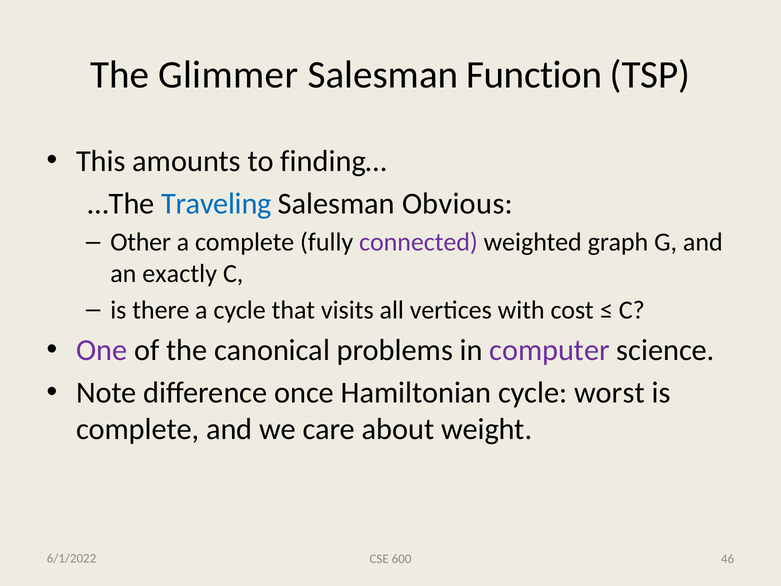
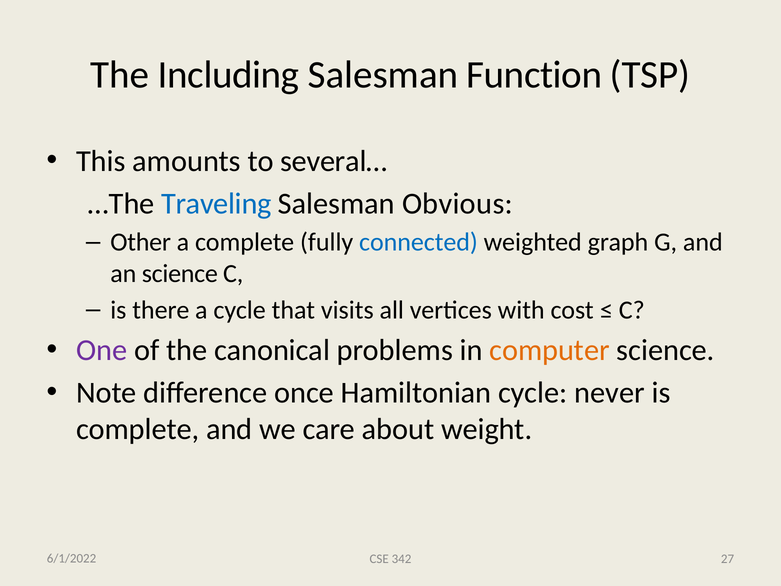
Glimmer: Glimmer -> Including (229, 75)
finding…: finding… -> several… (334, 161)
connected colour: purple -> blue (418, 242)
an exactly: exactly -> science (180, 273)
computer colour: purple -> orange (550, 350)
worst: worst -> never (609, 393)
600: 600 -> 342 (402, 558)
46: 46 -> 27 (728, 558)
